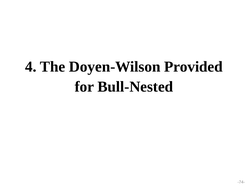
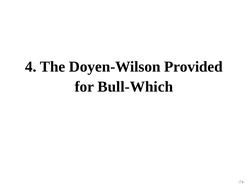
Bull-Nested: Bull-Nested -> Bull-Which (135, 87)
